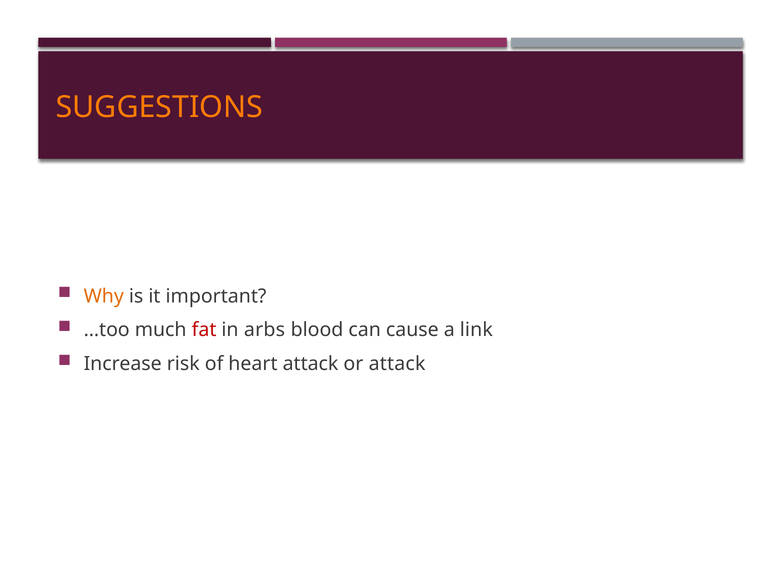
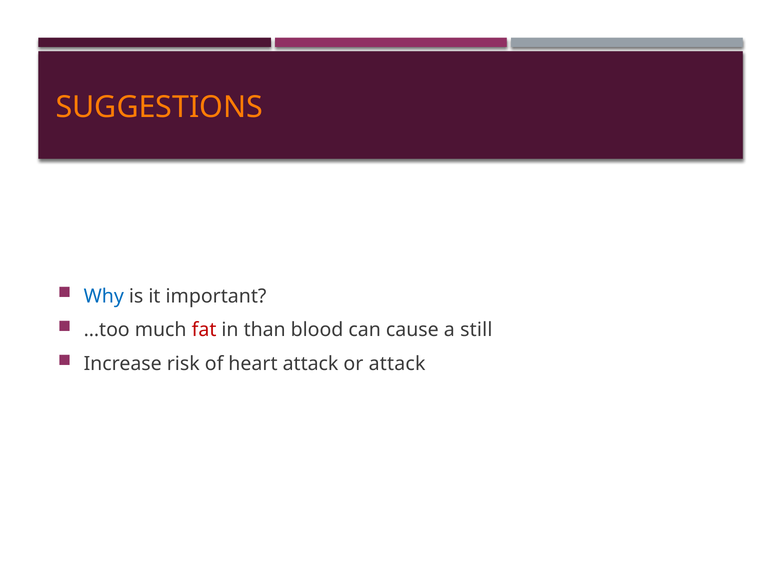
Why colour: orange -> blue (104, 296)
arbs: arbs -> than (265, 330)
link: link -> still (476, 330)
